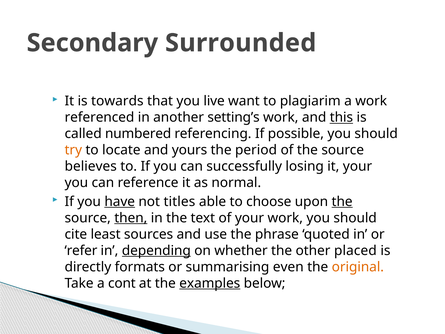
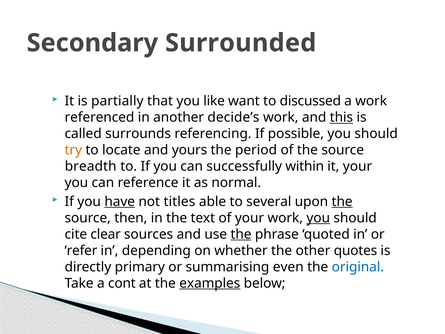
towards: towards -> partially (117, 101)
live: live -> like (214, 101)
plagiarim: plagiarim -> discussed (310, 101)
setting’s: setting’s -> decide’s (233, 117)
numbered: numbered -> surrounds (138, 134)
believes: believes -> breadth (91, 166)
losing: losing -> within (305, 166)
choose: choose -> several (269, 201)
then underline: present -> none (131, 218)
you underline: none -> present (318, 218)
least: least -> clear (106, 234)
the underline: none -> present (241, 234)
depending underline: present -> none (156, 250)
placed: placed -> quotes (356, 250)
formats: formats -> primary (140, 267)
original colour: orange -> blue (358, 267)
